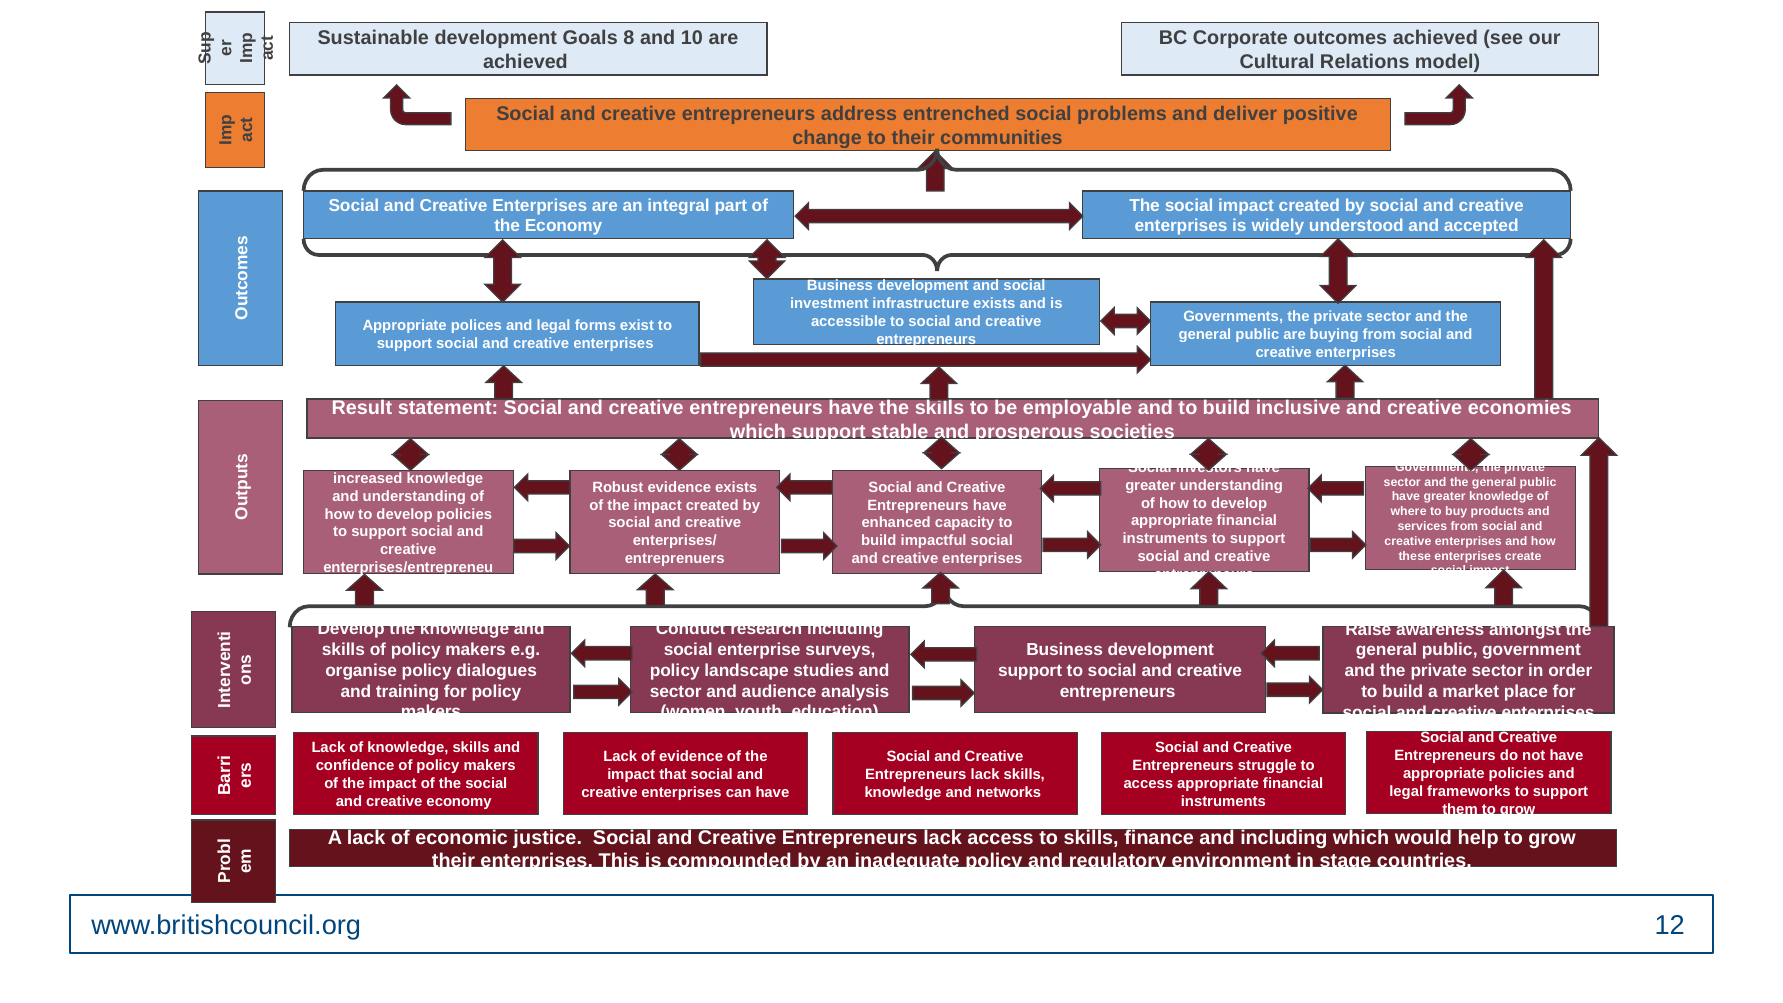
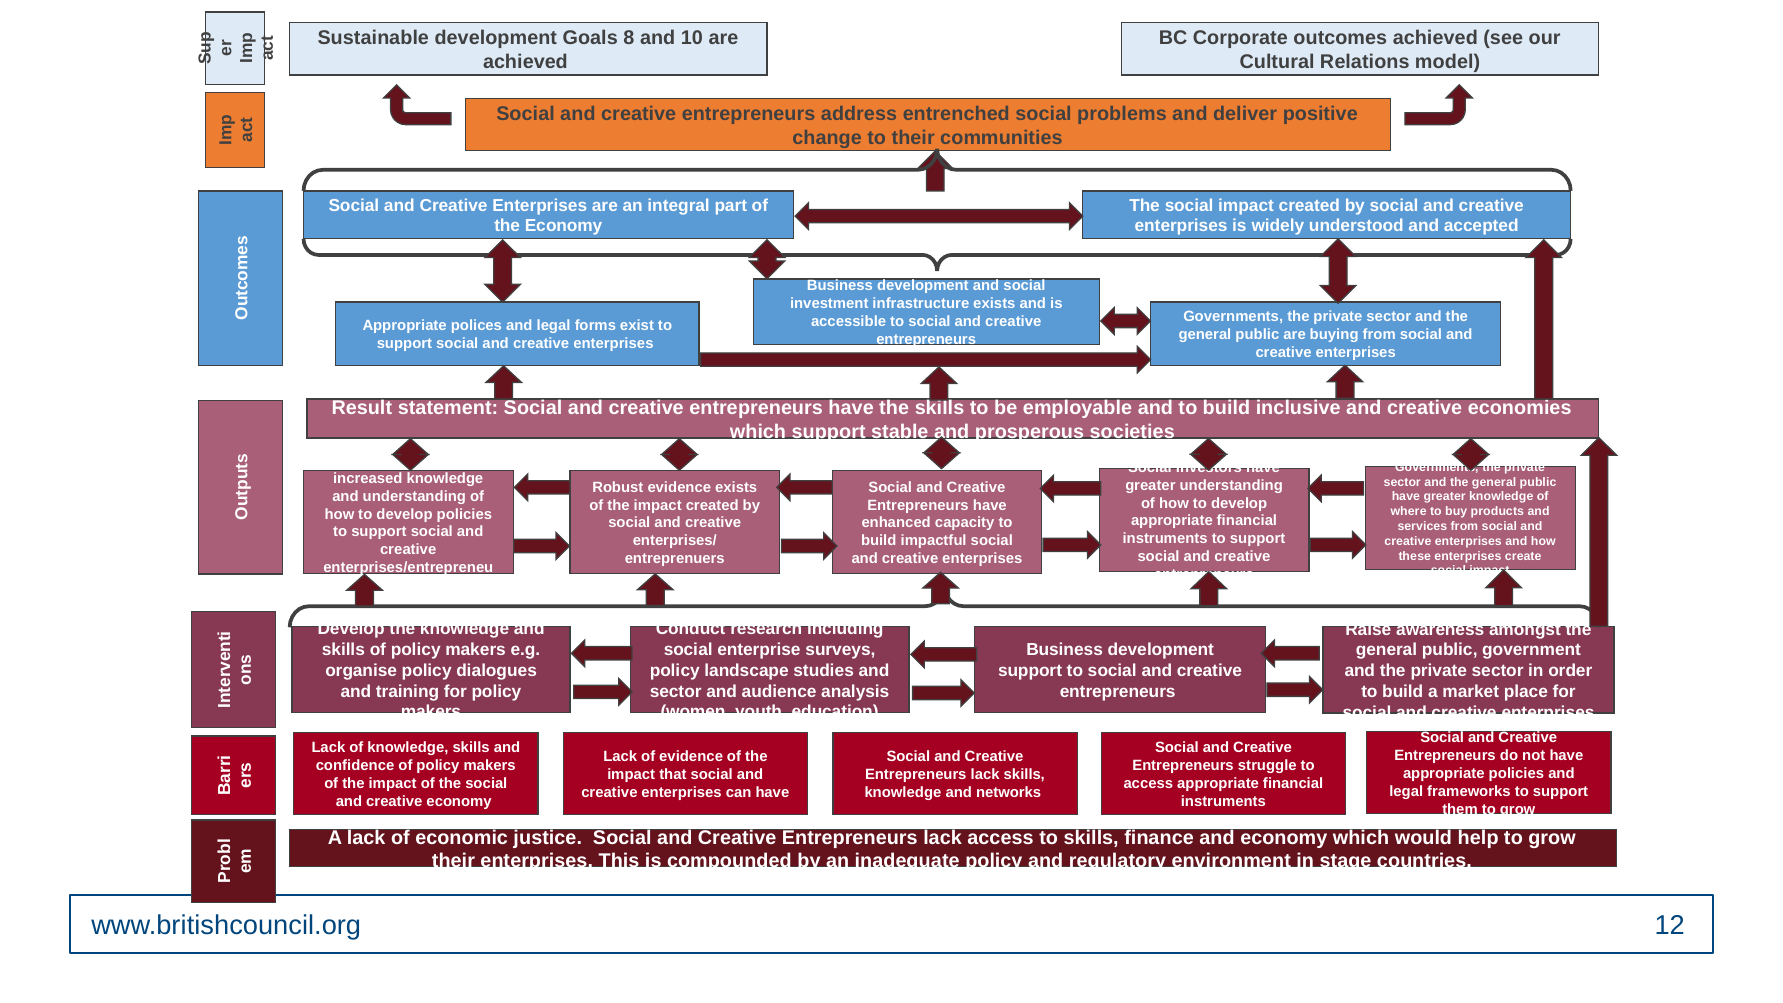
and including: including -> economy (1284, 838)
